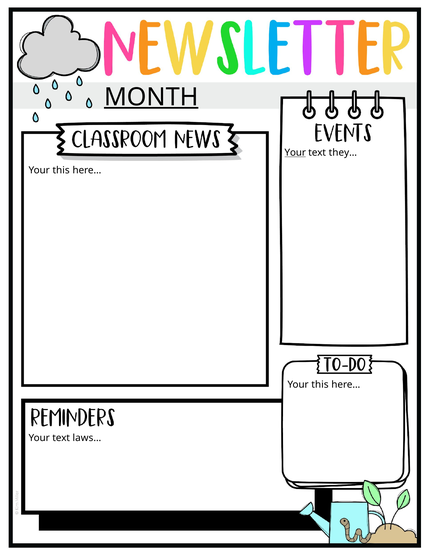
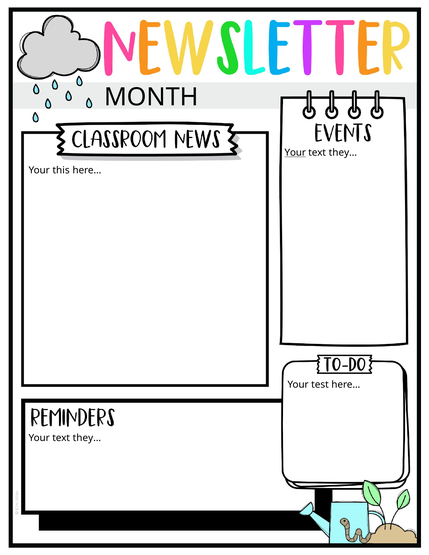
MONTH underline: present -> none (151, 97)
this: this -> test (320, 385)
laws…: laws… -> they… (87, 438)
